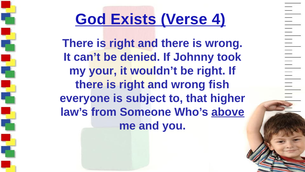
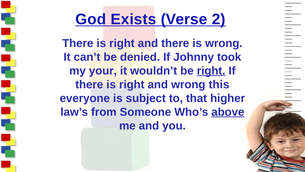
4: 4 -> 2 (219, 19)
right underline: none -> present (211, 71)
fish: fish -> this (219, 84)
